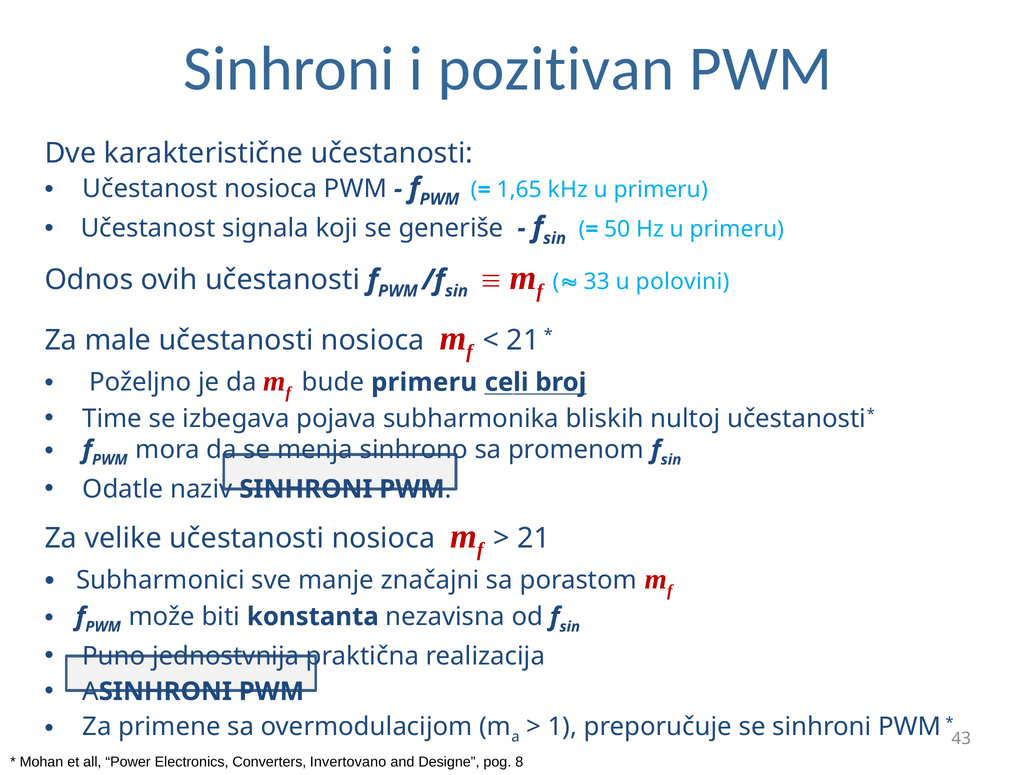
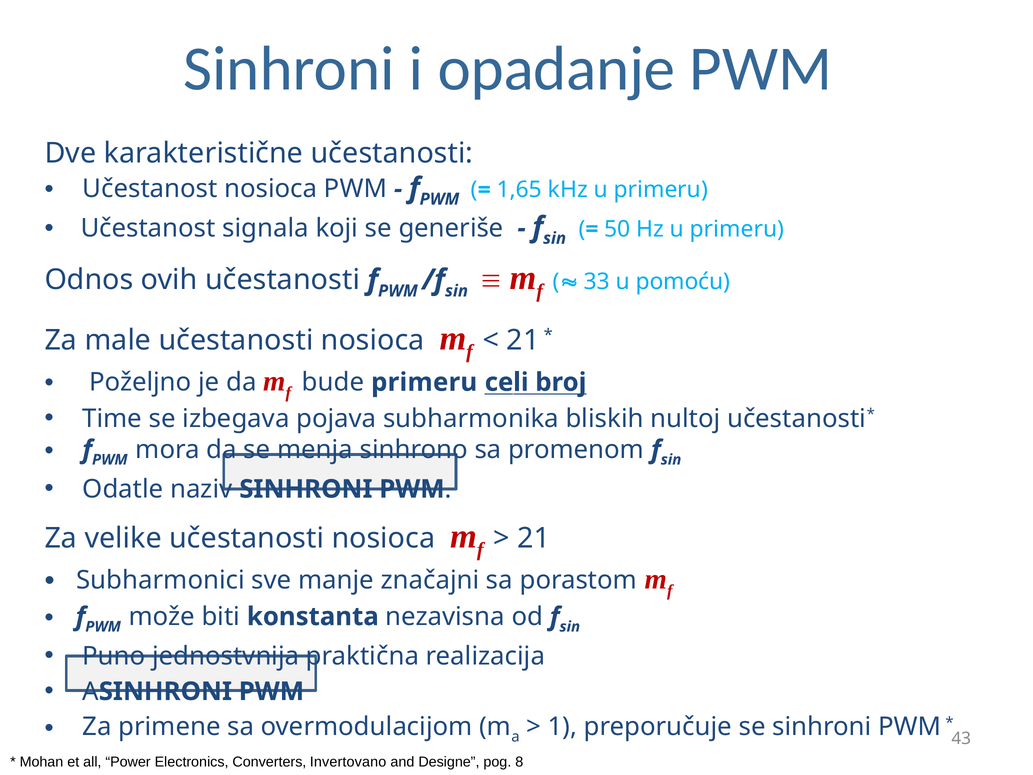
pozitivan: pozitivan -> opadanje (556, 69)
polovini: polovini -> pomoću (683, 282)
